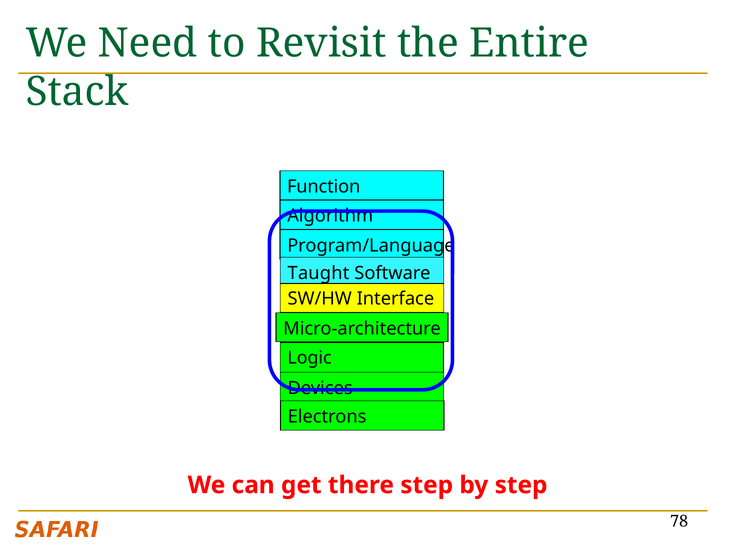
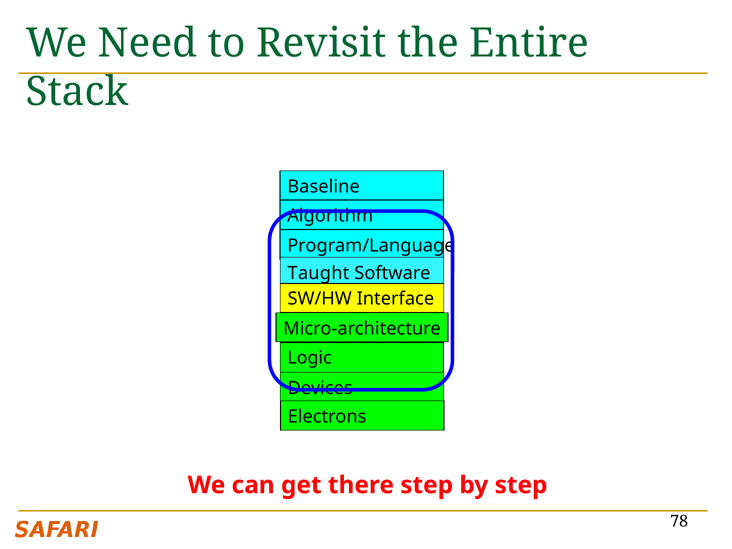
Function: Function -> Baseline (324, 187)
